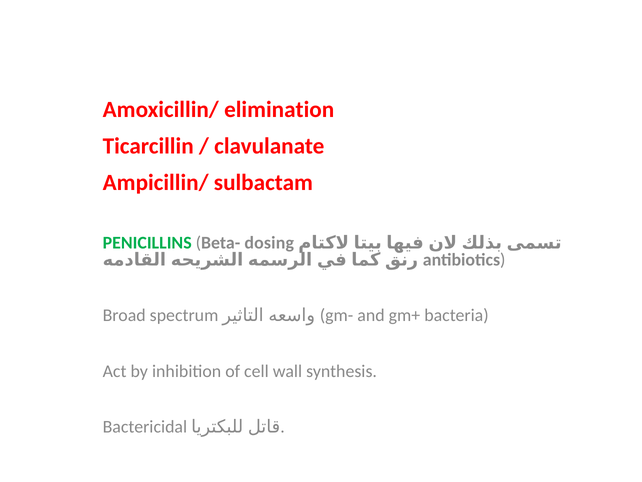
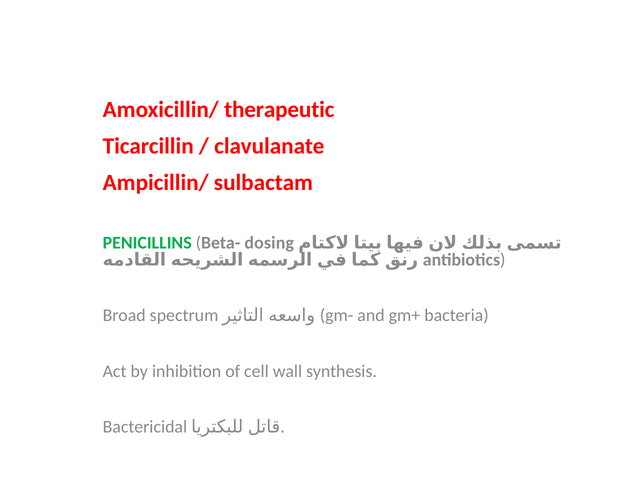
elimination: elimination -> therapeutic (279, 110)
